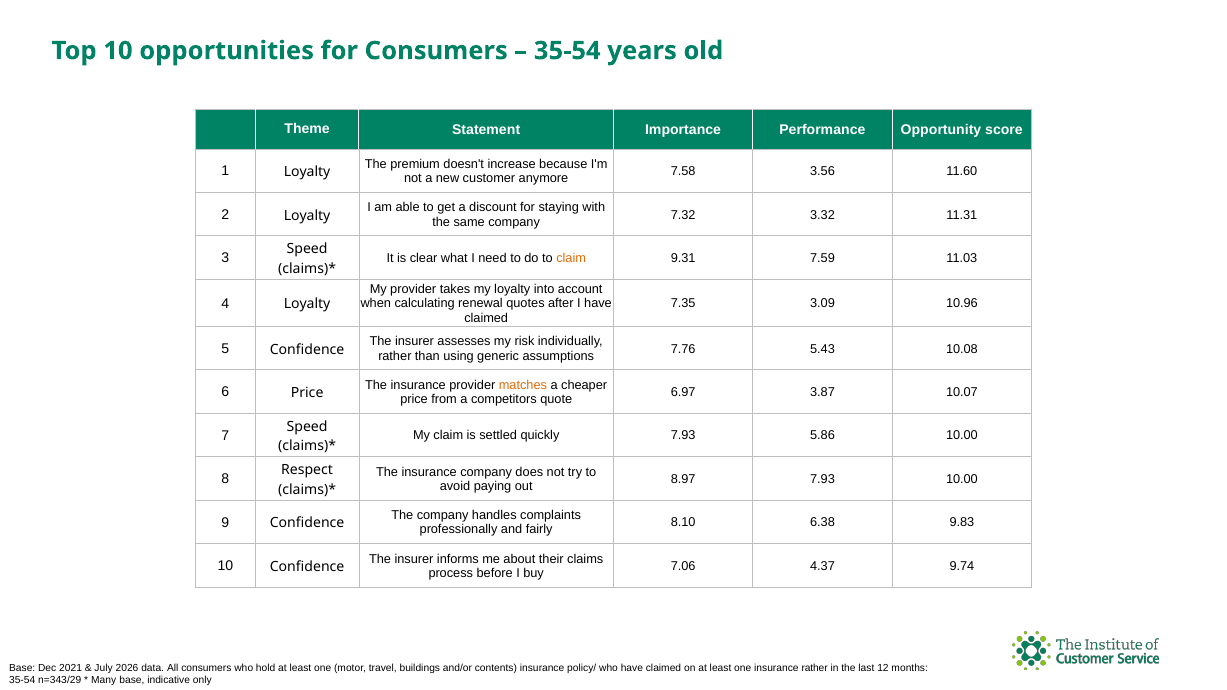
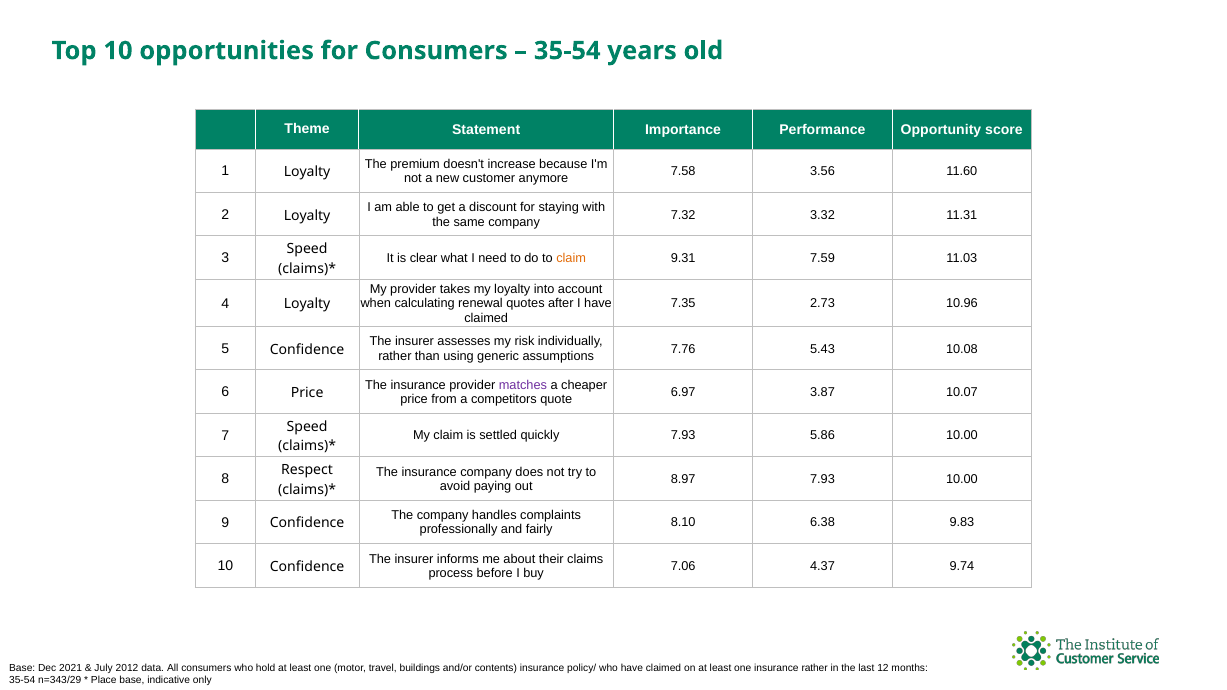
3.09: 3.09 -> 2.73 (823, 304)
matches colour: orange -> purple (523, 385)
2026: 2026 -> 2012 (127, 668)
Many: Many -> Place (104, 681)
